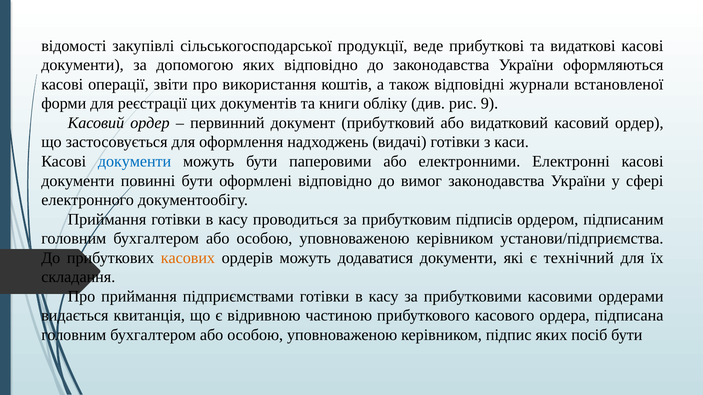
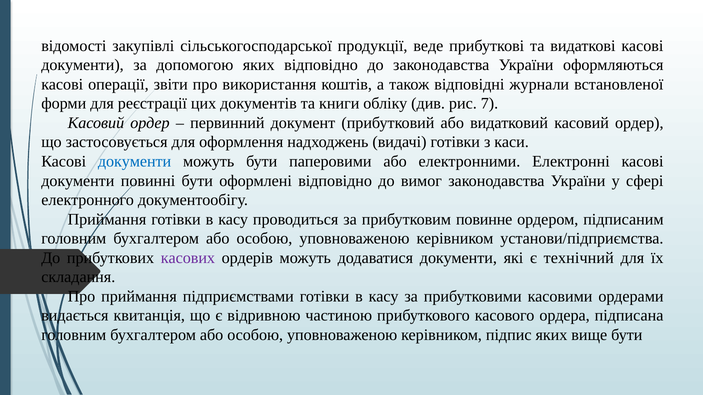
9: 9 -> 7 (490, 104)
підписів: підписів -> повинне (484, 220)
касових colour: orange -> purple (188, 258)
посіб: посіб -> вище (589, 335)
